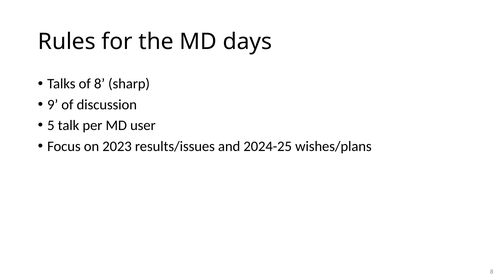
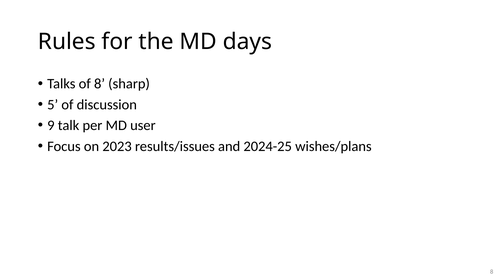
9: 9 -> 5 (53, 105)
5: 5 -> 9 (51, 126)
